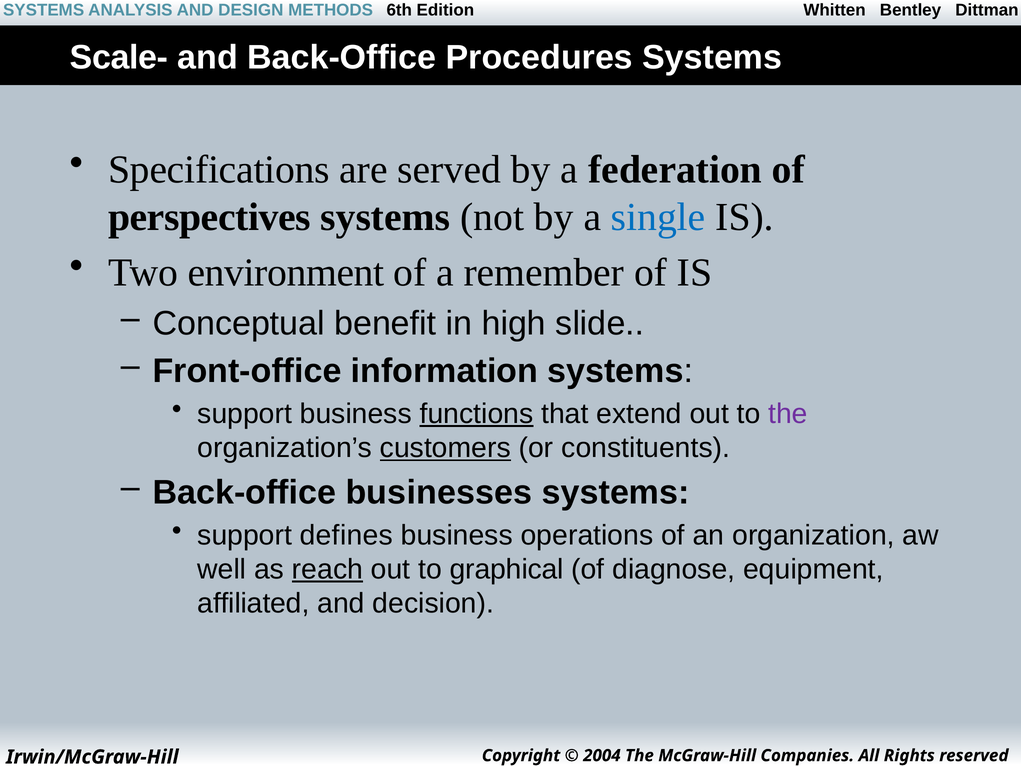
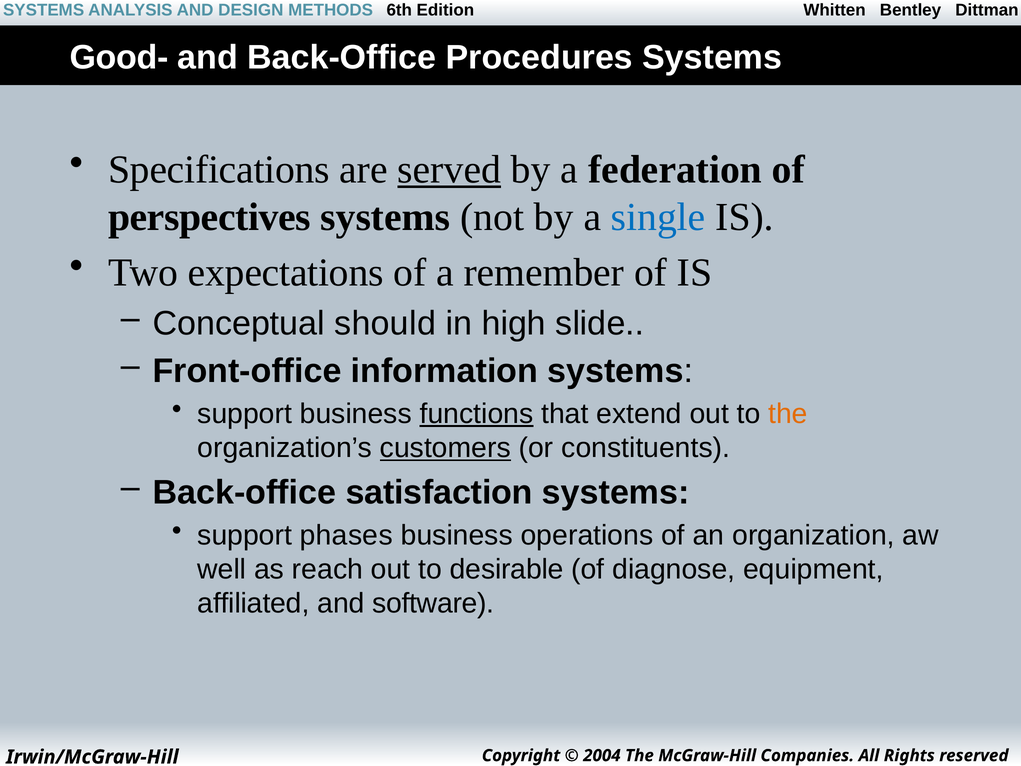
Scale-: Scale- -> Good- (119, 58)
served underline: none -> present (449, 169)
environment: environment -> expectations (286, 273)
benefit: benefit -> should (385, 323)
the colour: purple -> orange (788, 414)
businesses: businesses -> satisfaction (439, 492)
defines: defines -> phases (346, 535)
reach underline: present -> none (327, 569)
graphical: graphical -> desirable (507, 569)
decision: decision -> software (433, 603)
